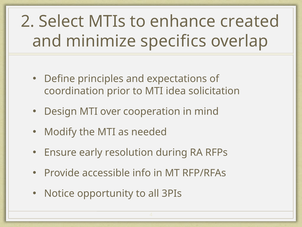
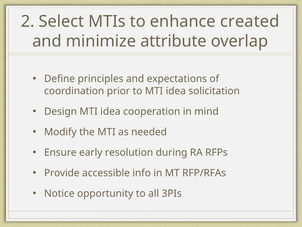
specifics: specifics -> attribute (174, 41)
Design MTI over: over -> idea (110, 111)
